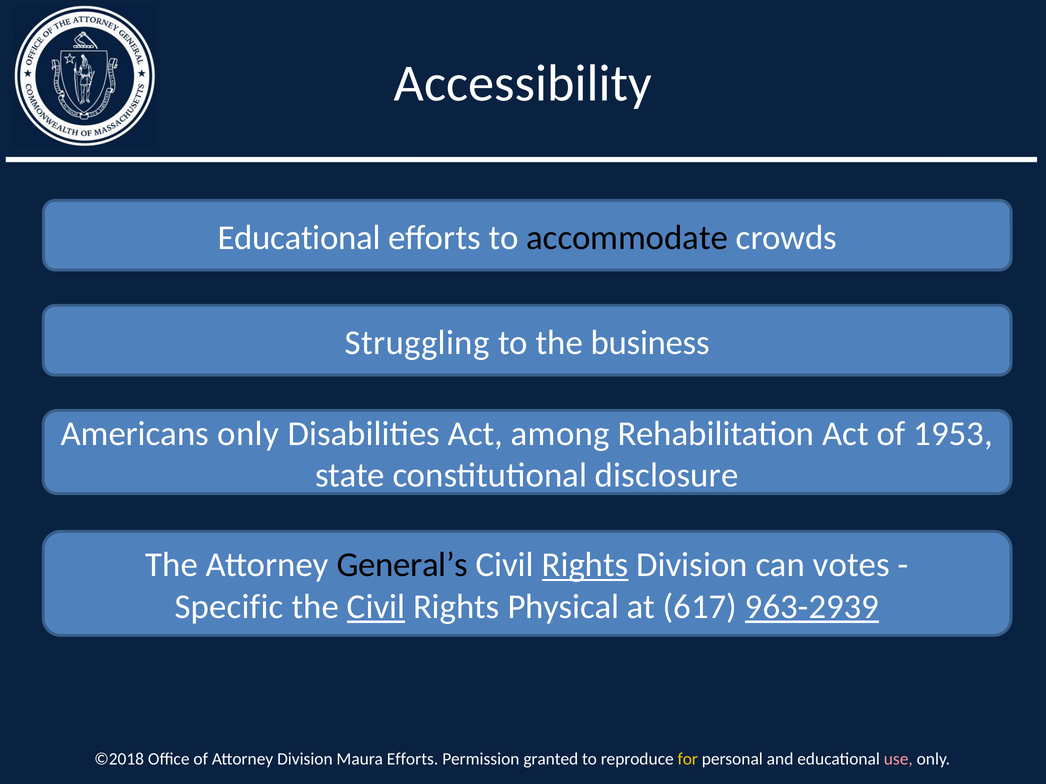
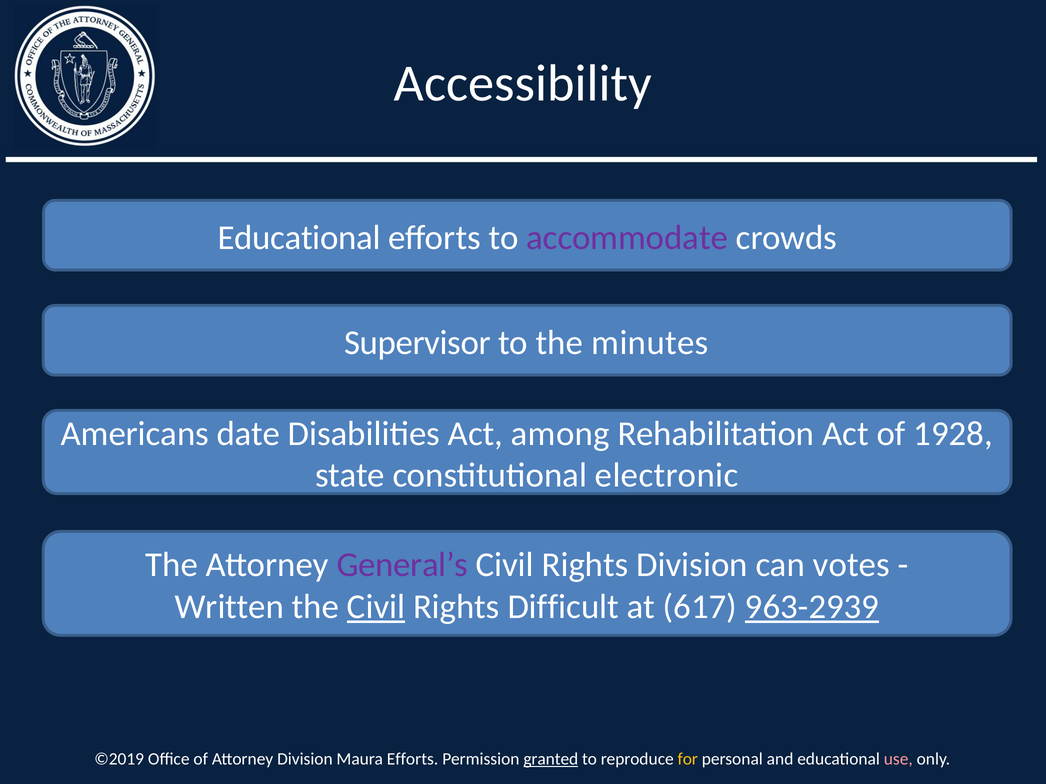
accommodate colour: black -> purple (627, 238)
Struggling: Struggling -> Supervisor (418, 343)
business: business -> minutes (650, 343)
Americans only: only -> date (248, 434)
1953: 1953 -> 1928 (953, 434)
disclosure: disclosure -> electronic (667, 476)
General’s colour: black -> purple (402, 565)
Rights underline: present -> none (585, 565)
Specific: Specific -> Written (229, 607)
Physical: Physical -> Difficult (563, 607)
©2018: ©2018 -> ©2019 (119, 760)
granted underline: none -> present (551, 760)
